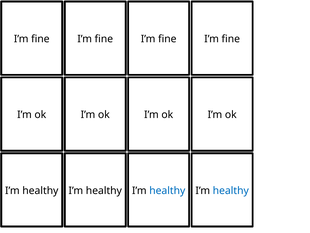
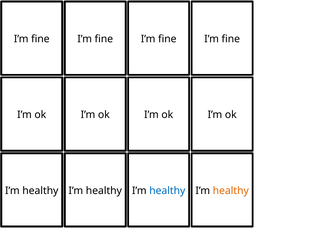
healthy colour: blue -> orange (231, 190)
